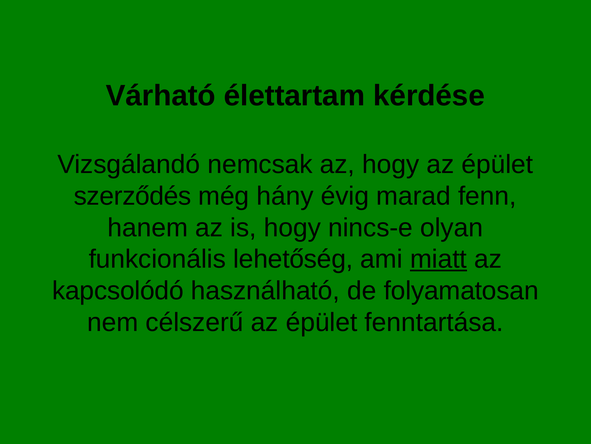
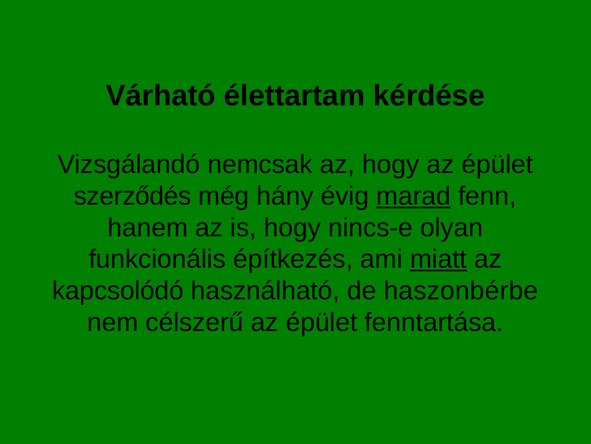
marad underline: none -> present (414, 196)
lehetőség: lehetőség -> építkezés (293, 259)
folyamatosan: folyamatosan -> haszonbérbe (461, 290)
